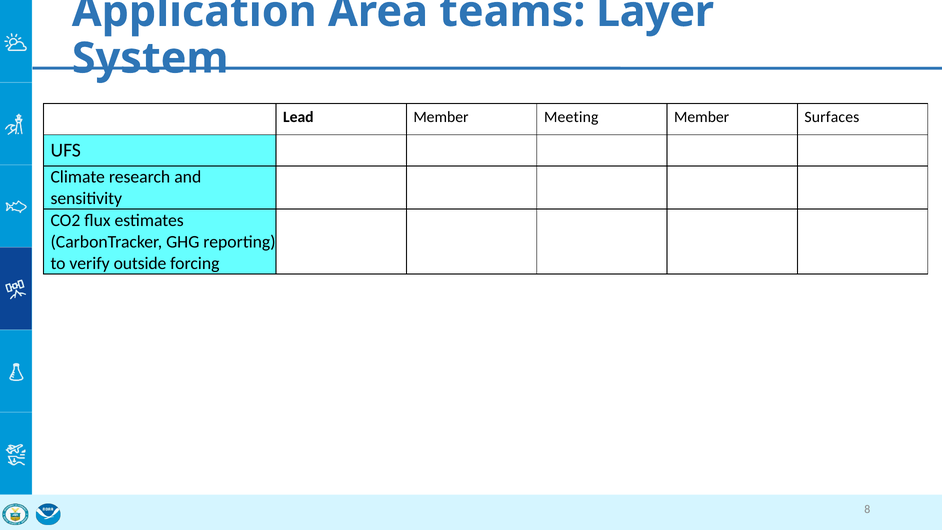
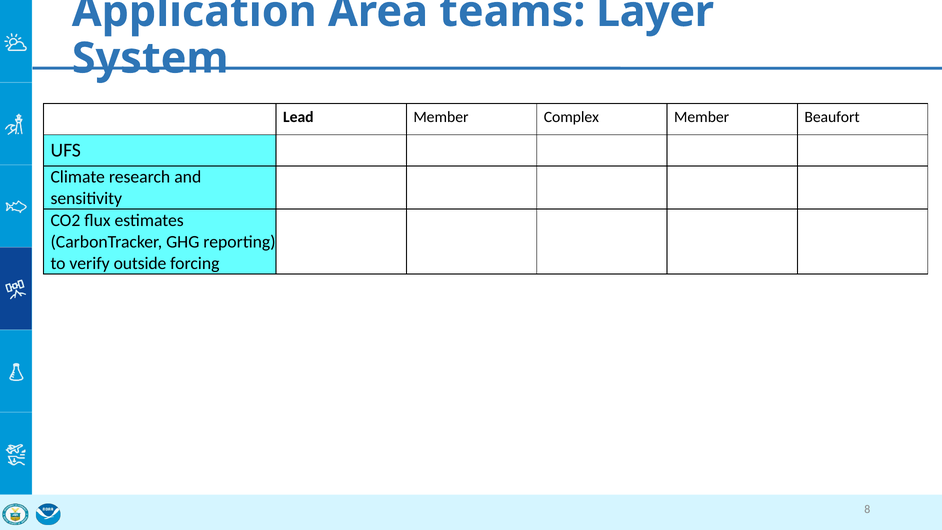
Meeting: Meeting -> Complex (571, 117)
Surfaces: Surfaces -> Beaufort (832, 117)
